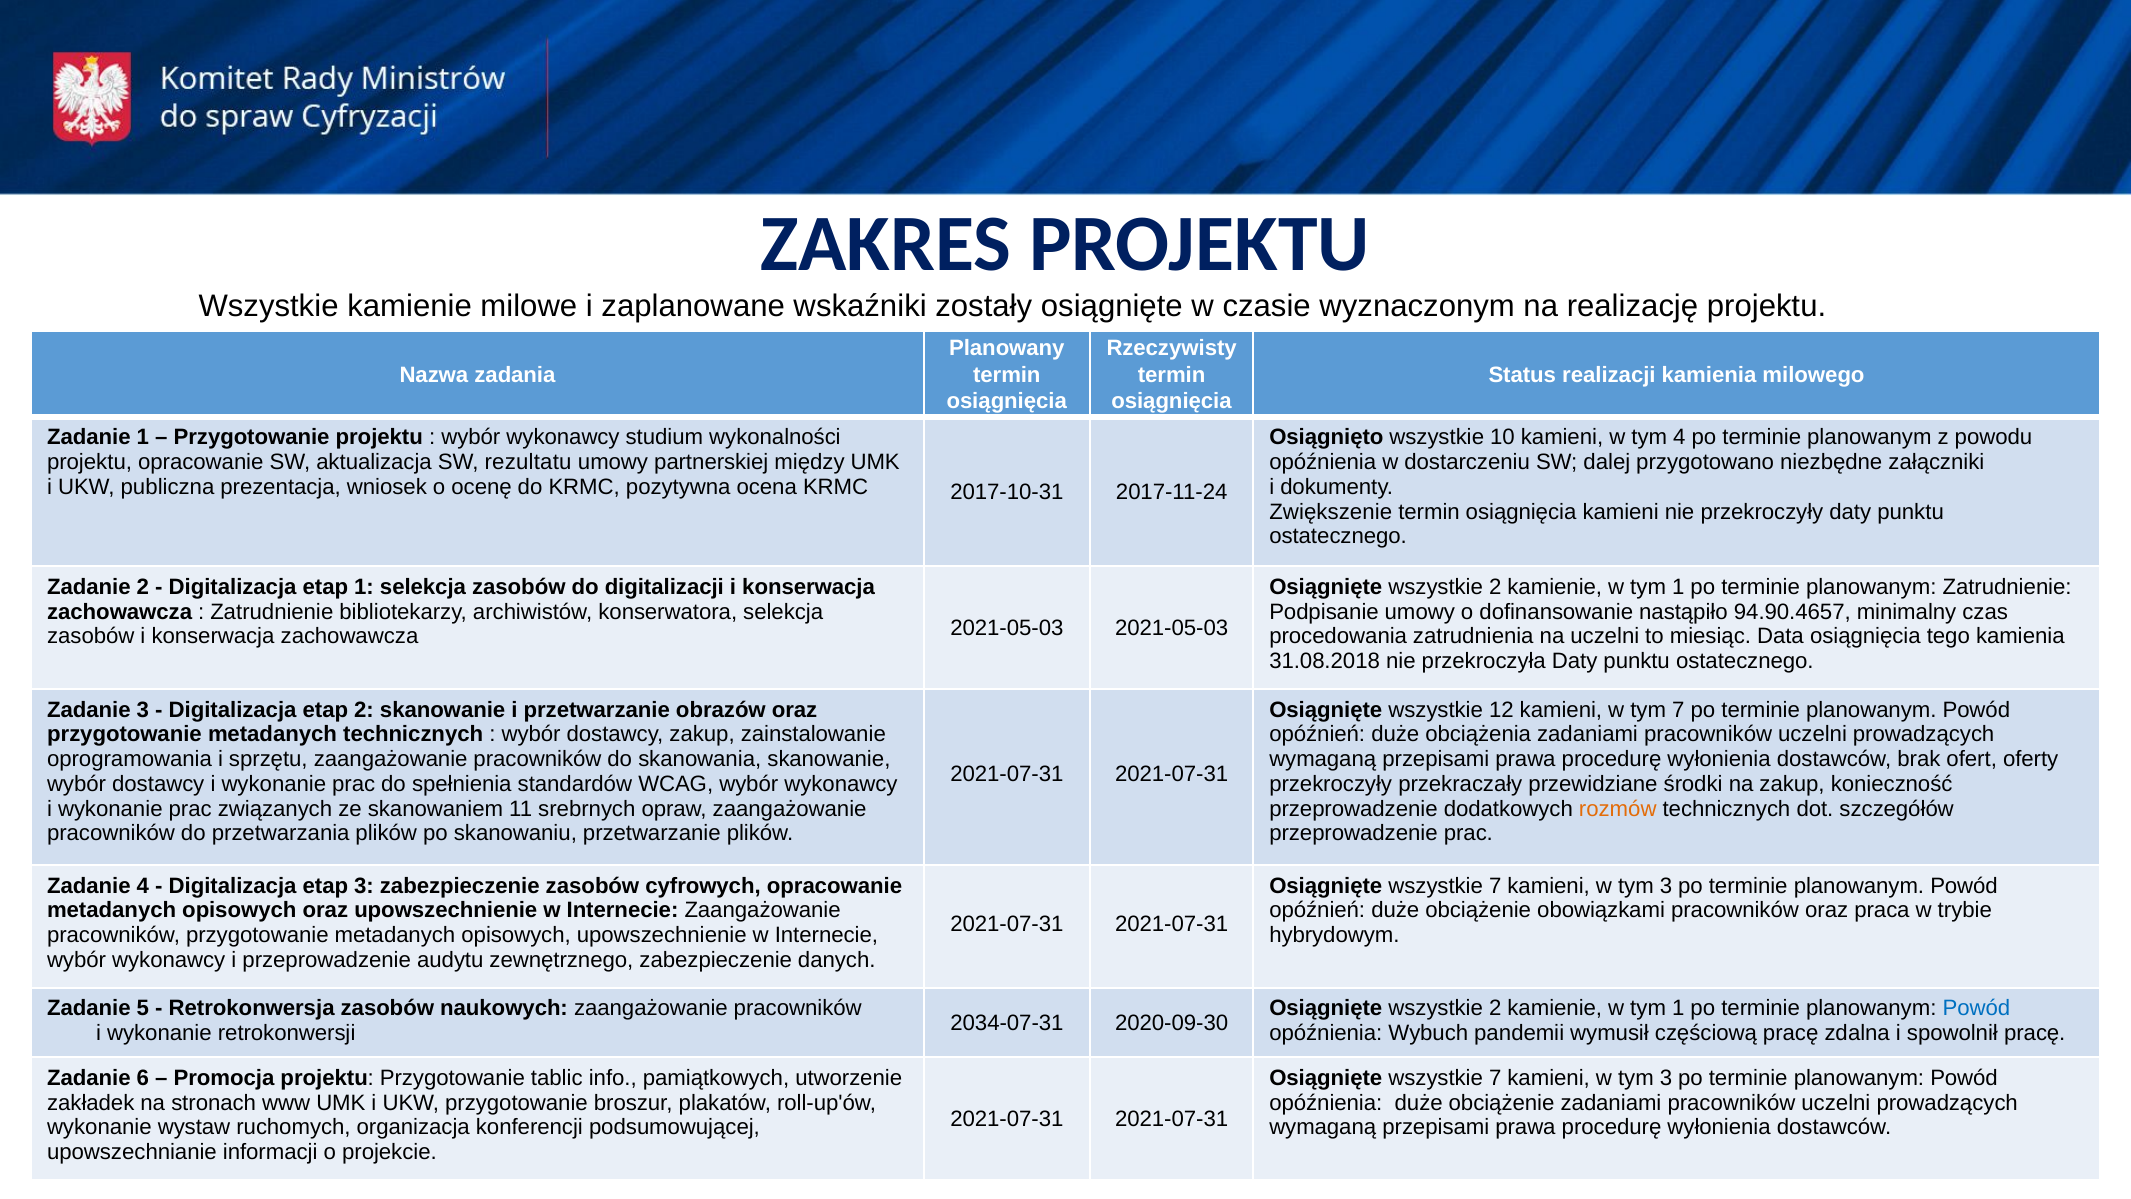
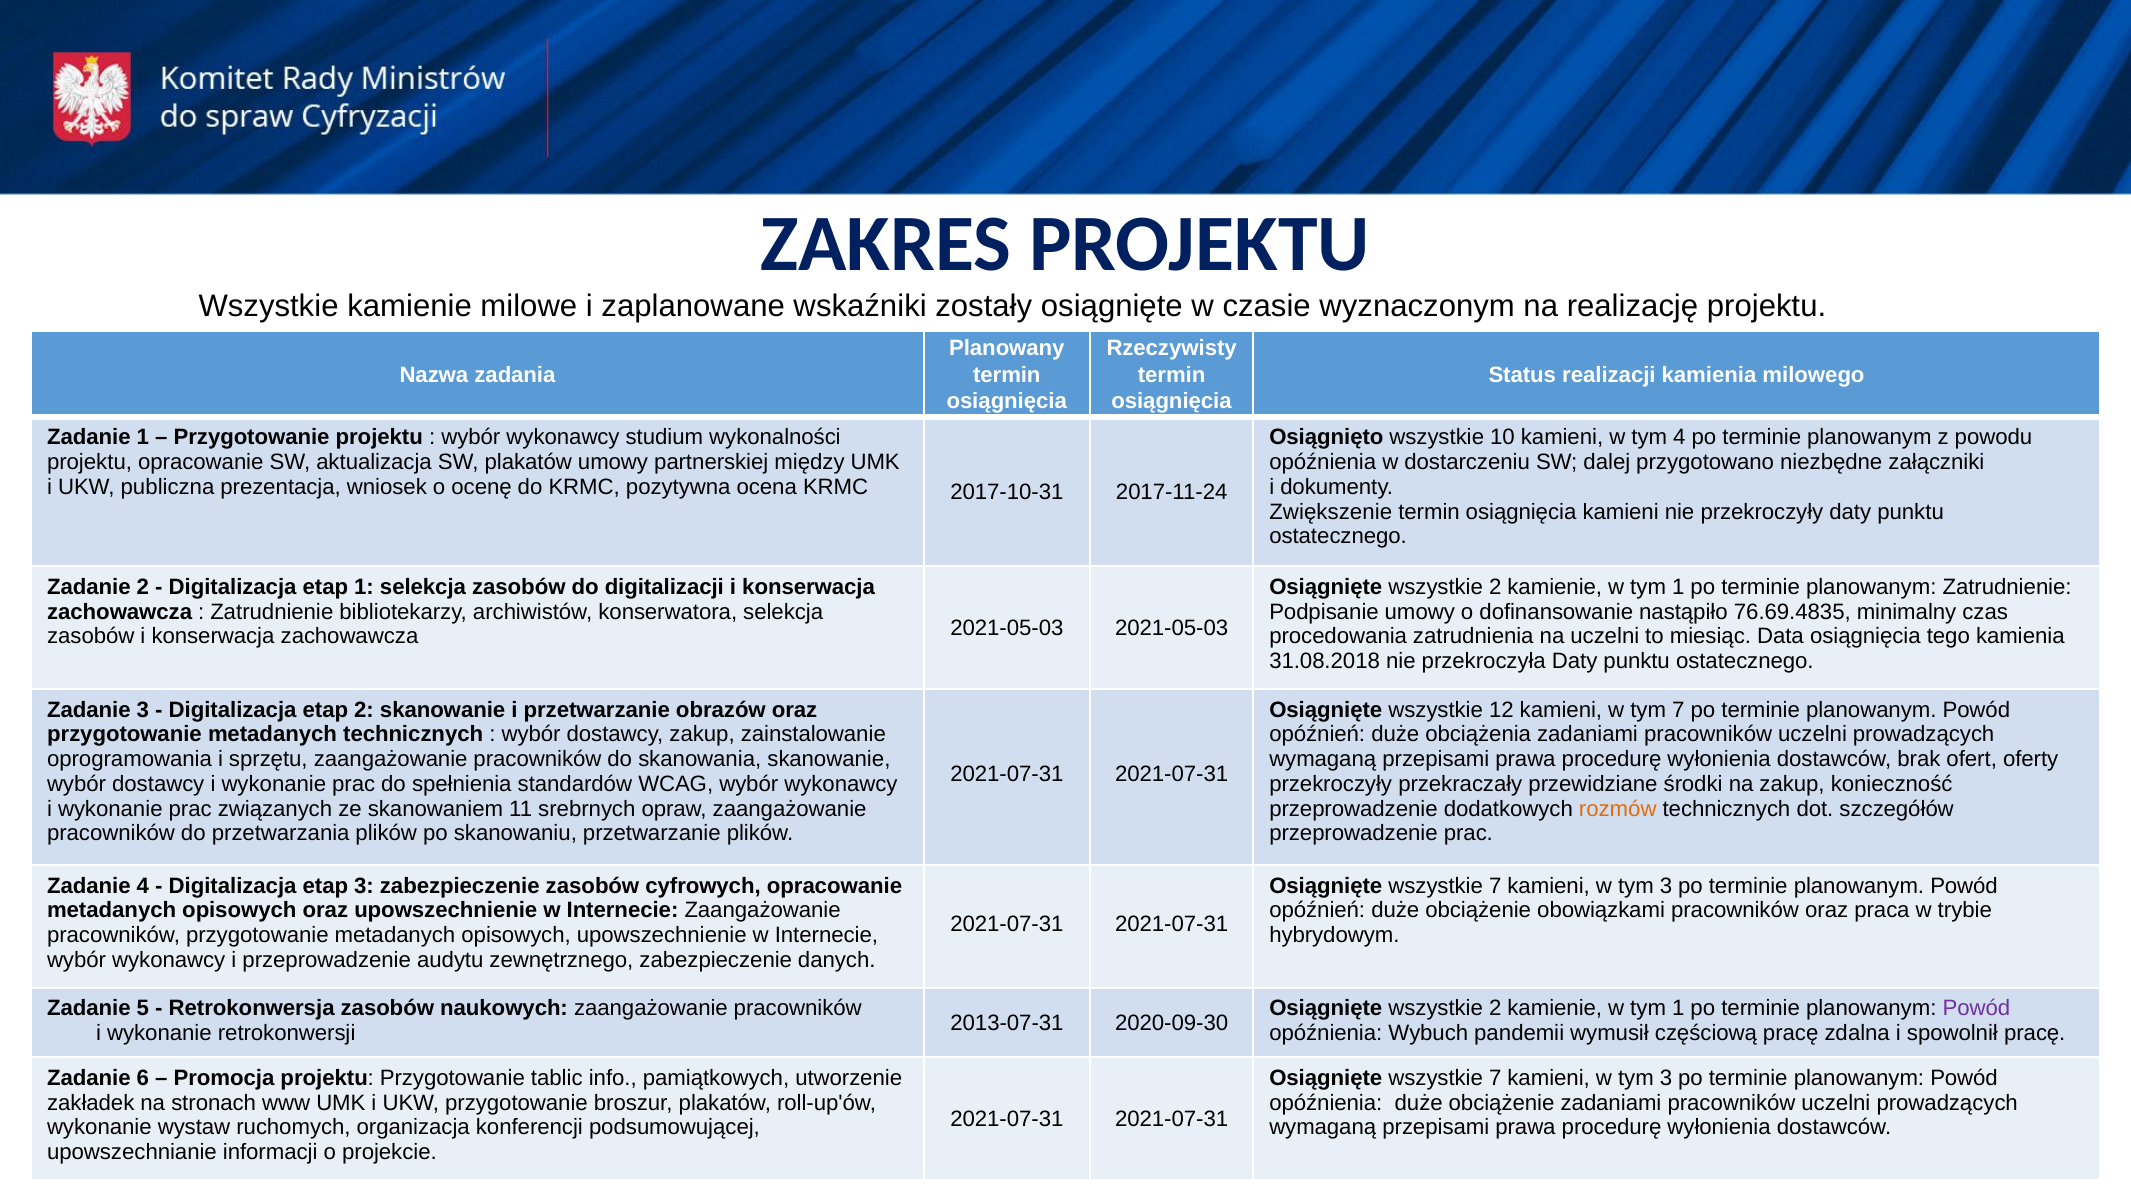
SW rezultatu: rezultatu -> plakatów (528, 462)
94.90.4657: 94.90.4657 -> 76.69.4835 (1792, 612)
Powód colour: blue -> purple (1976, 1008)
2034-07-31: 2034-07-31 -> 2013-07-31 (1007, 1023)
